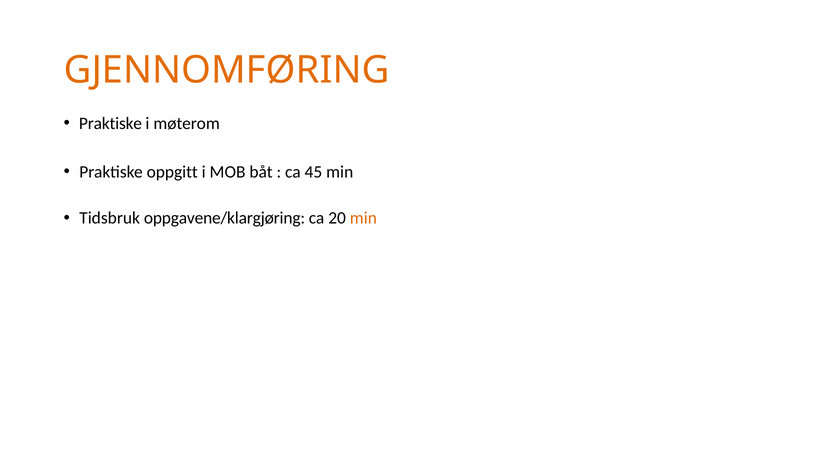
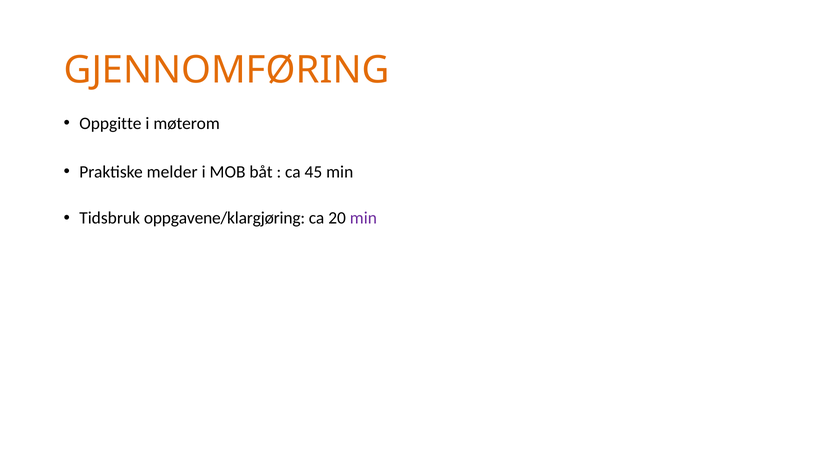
Praktiske: Praktiske -> Oppgitte (110, 123)
oppgitt: oppgitt -> melder (172, 172)
min colour: orange -> purple (363, 218)
